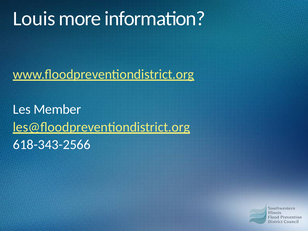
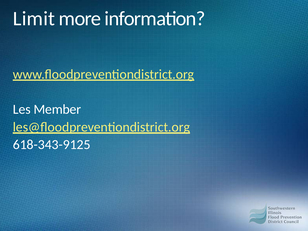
Louis: Louis -> Limit (34, 19)
618-343-2566: 618-343-2566 -> 618-343-9125 (52, 145)
